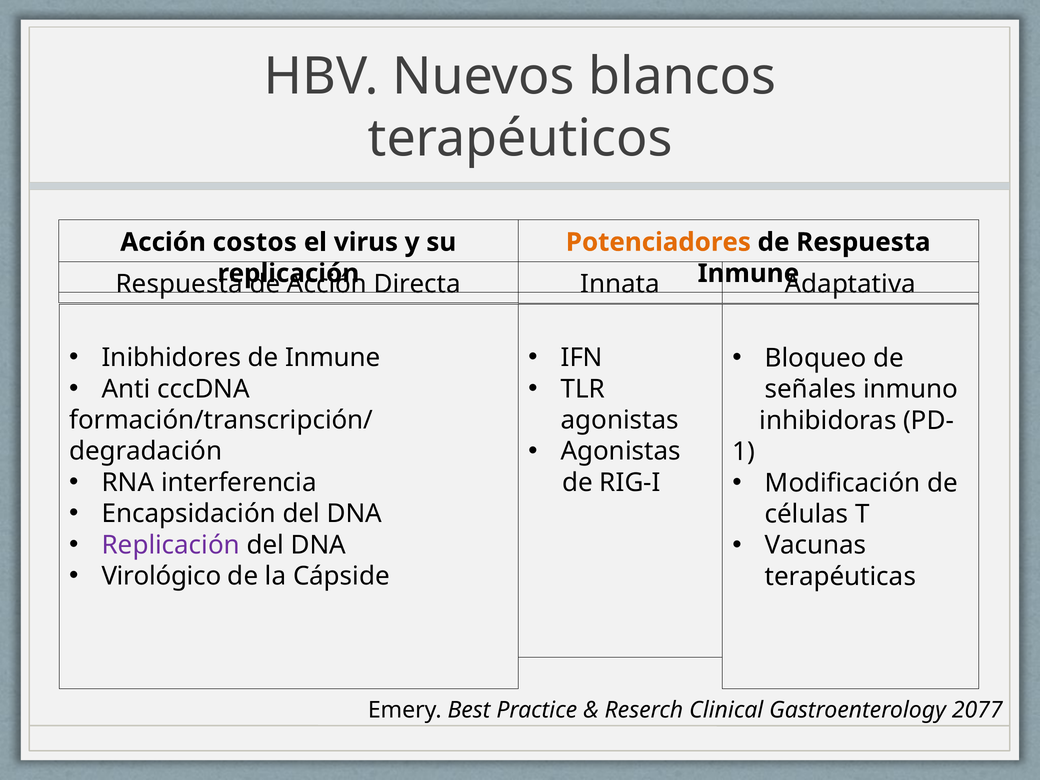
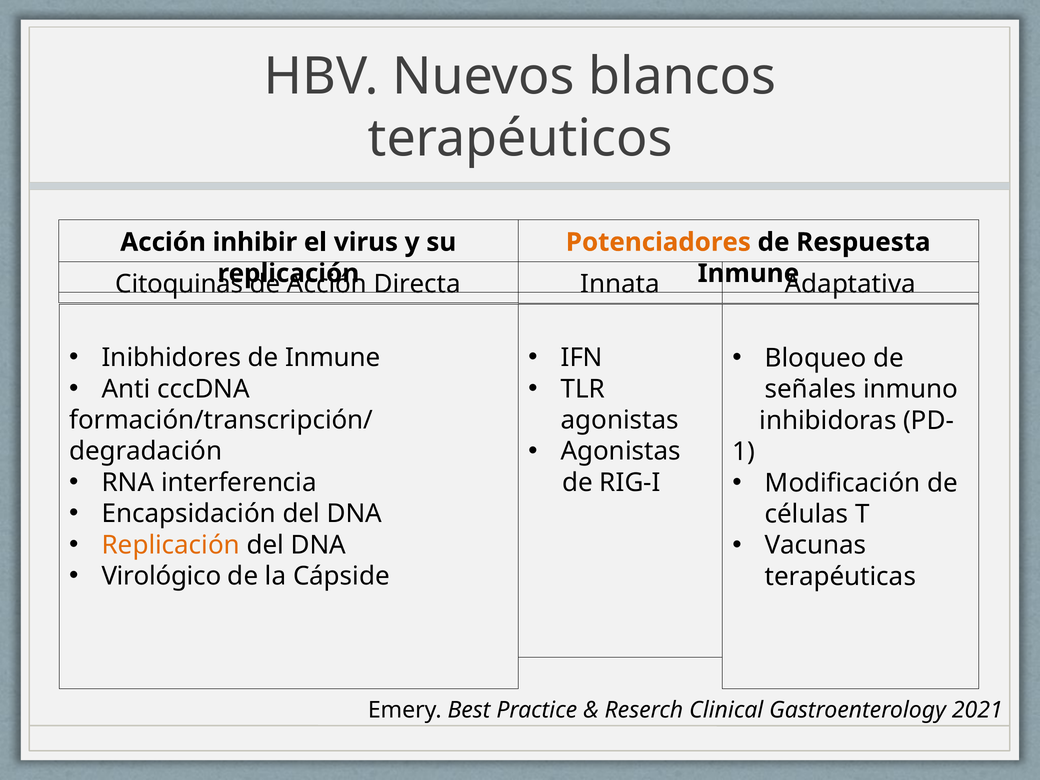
costos: costos -> inhibir (255, 242)
Respuesta: Respuesta -> Citoquinas (179, 284)
Replicación colour: purple -> orange (171, 545)
2077: 2077 -> 2021 (977, 710)
